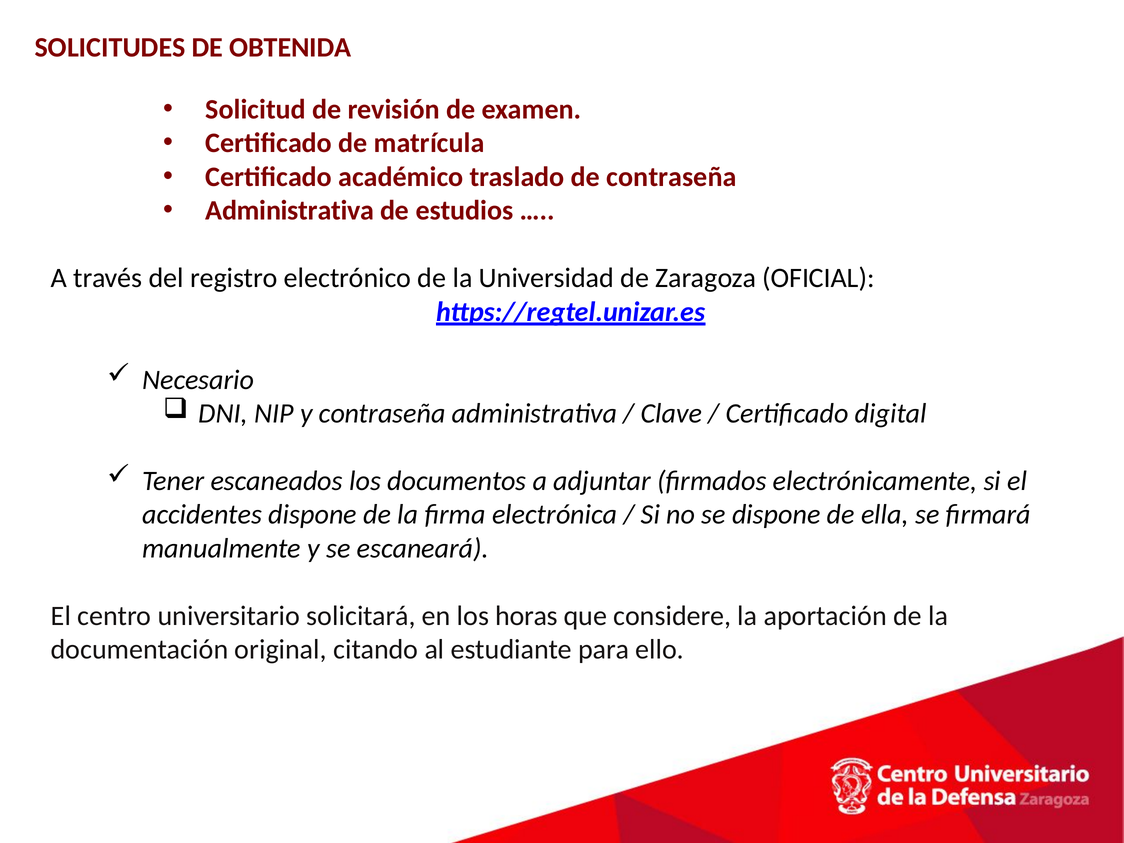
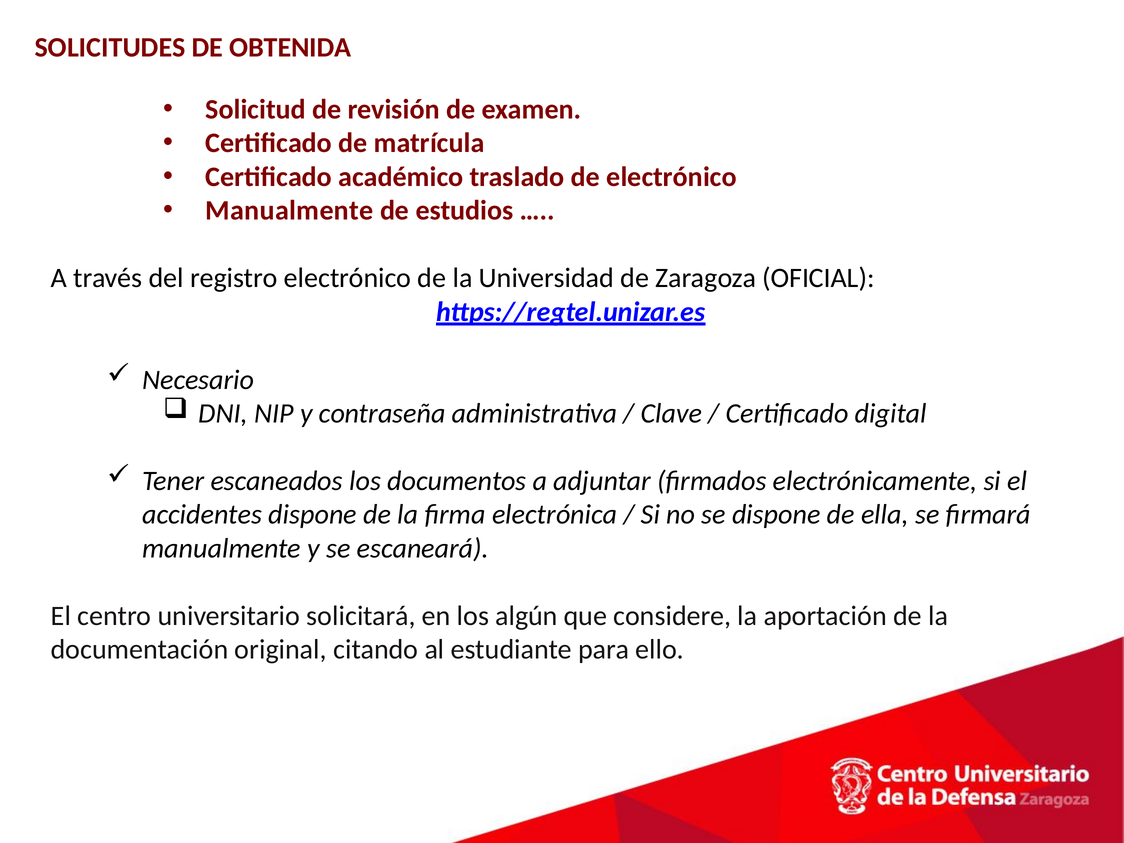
de contraseña: contraseña -> electrónico (672, 177)
Administrativa: Administrativa -> Manualmente (289, 211)
horas: horas -> algún (526, 616)
